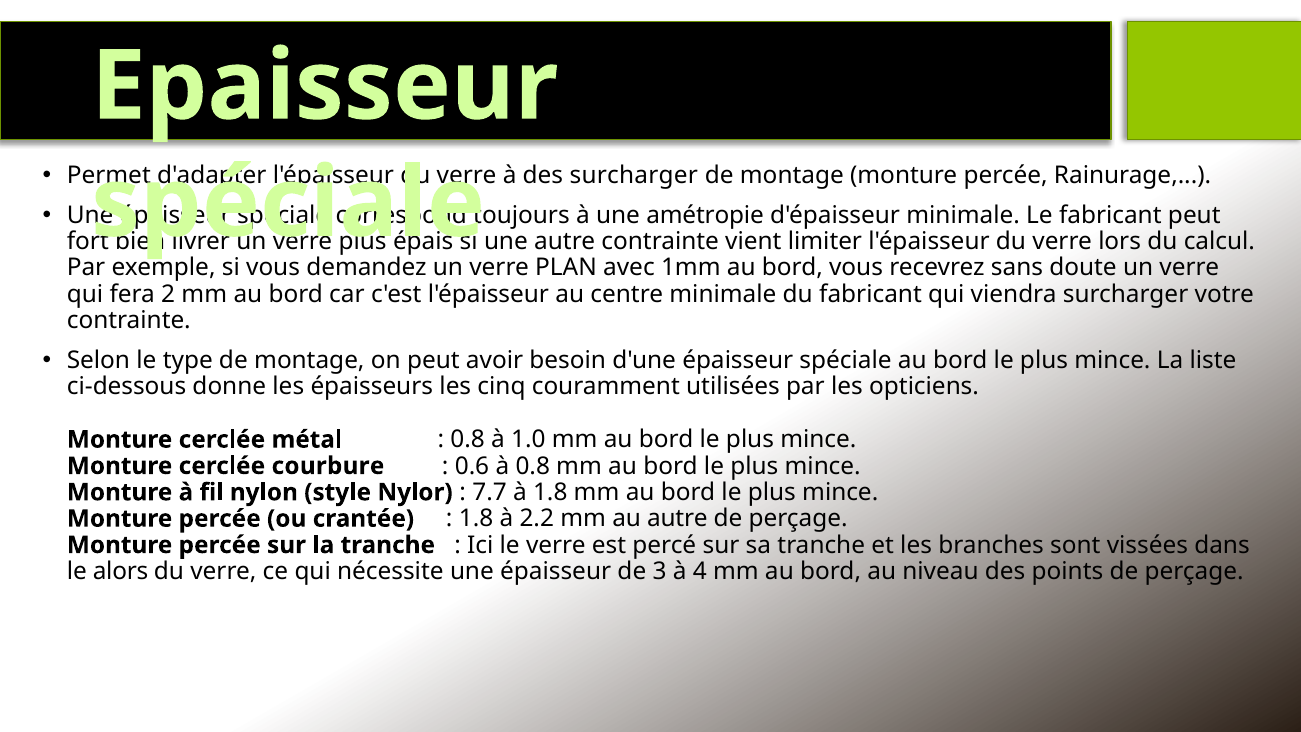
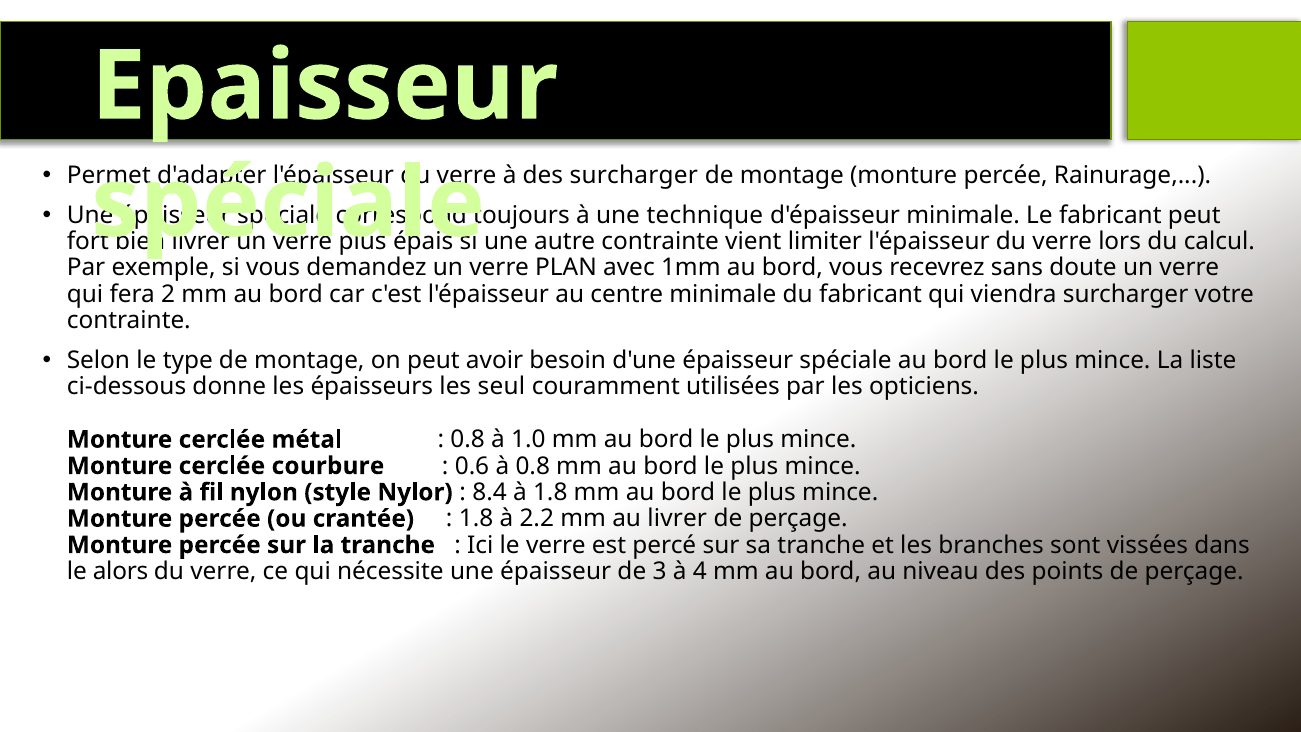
amétropie: amétropie -> technique (705, 215)
cinq: cinq -> seul (501, 387)
7.7: 7.7 -> 8.4 (490, 492)
au autre: autre -> livrer (677, 519)
